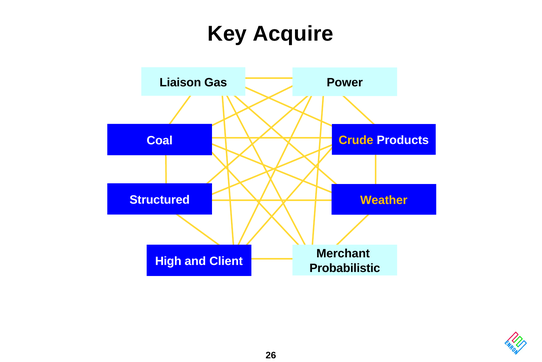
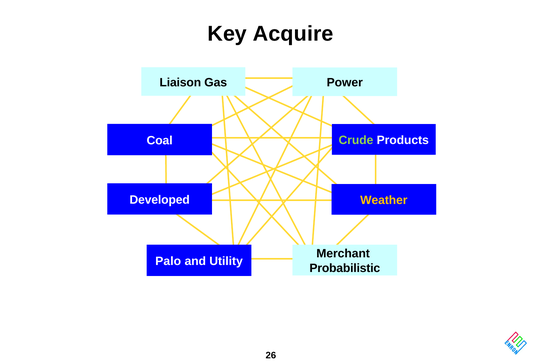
Crude colour: yellow -> light green (356, 140)
Structured: Structured -> Developed (160, 199)
High: High -> Palo (168, 261)
Client: Client -> Utility (226, 261)
